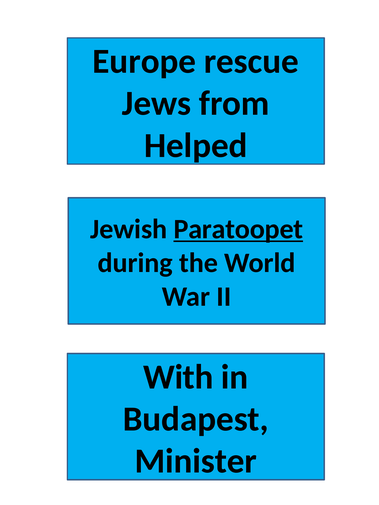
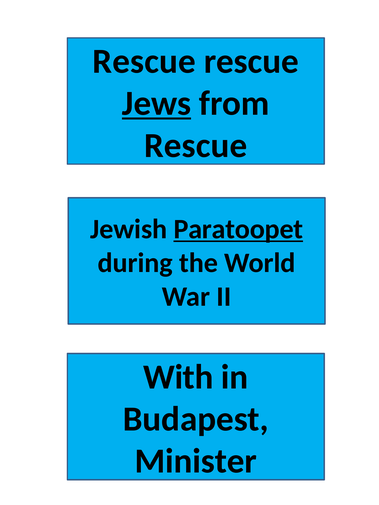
Europe: Europe -> Rescue (144, 61)
Jews underline: none -> present (157, 103)
Helped: Helped -> Rescue (196, 146)
